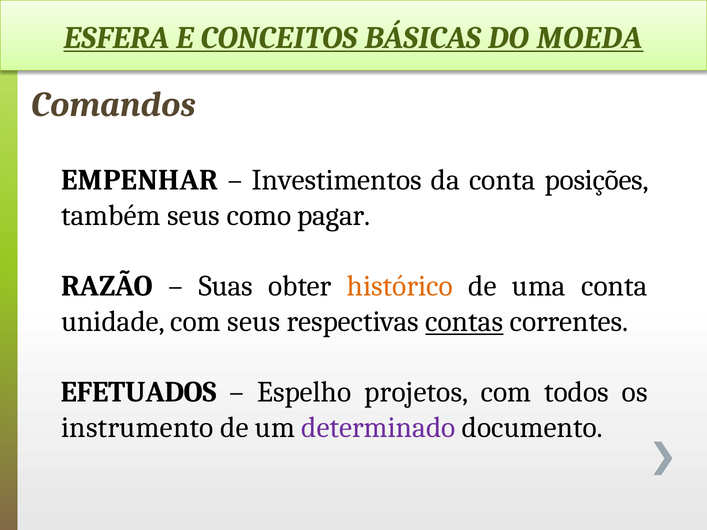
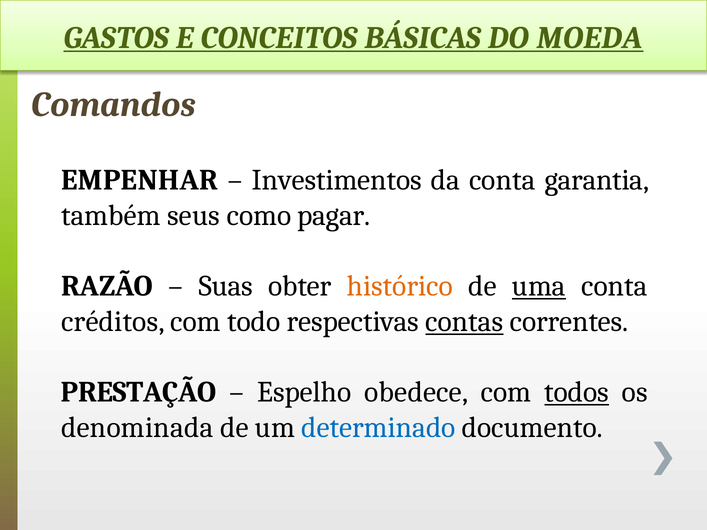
ESFERA: ESFERA -> GASTOS (116, 38)
posições: posições -> garantia (597, 180)
uma underline: none -> present (539, 286)
unidade: unidade -> créditos (113, 322)
com seus: seus -> todo (254, 322)
EFETUADOS: EFETUADOS -> PRESTAÇÃO (139, 392)
projetos: projetos -> obedece (416, 392)
todos underline: none -> present (577, 392)
instrumento: instrumento -> denominada (137, 428)
determinado colour: purple -> blue (378, 428)
